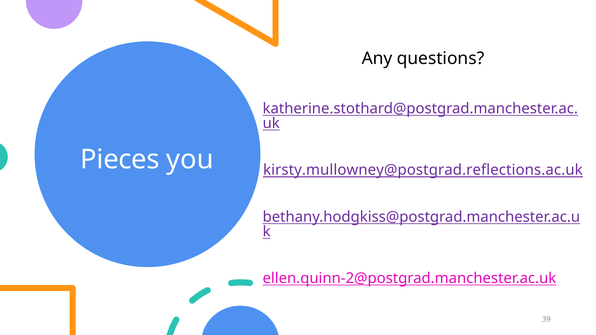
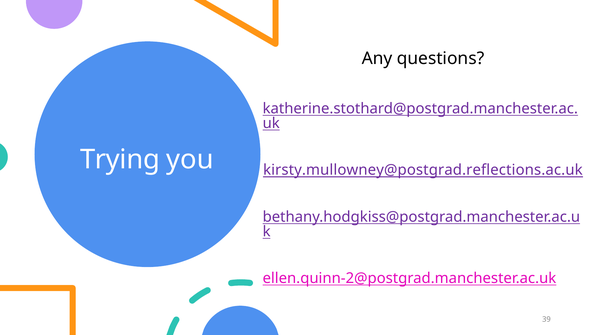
Pieces: Pieces -> Trying (120, 160)
